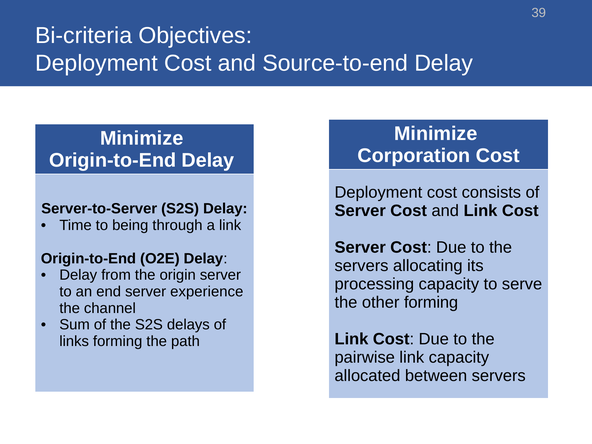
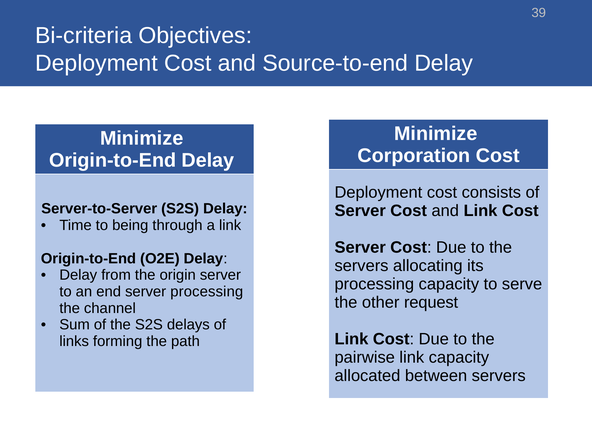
server experience: experience -> processing (207, 292)
other forming: forming -> request (431, 302)
